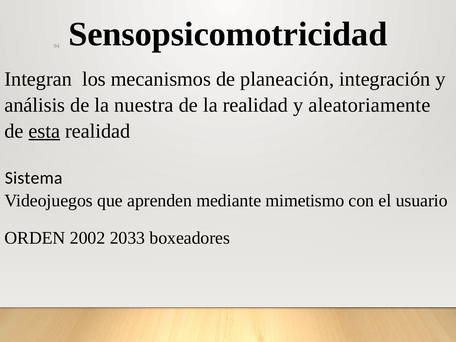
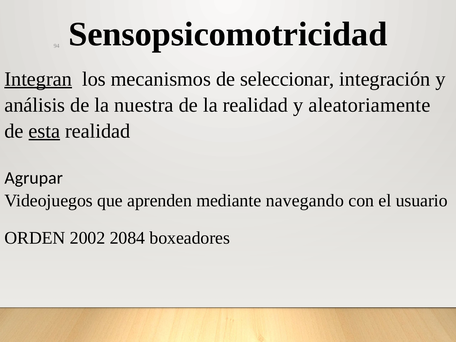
Integran underline: none -> present (38, 79)
planeación: planeación -> seleccionar (287, 79)
Sistema: Sistema -> Agrupar (34, 178)
mimetismo: mimetismo -> navegando (305, 201)
2033: 2033 -> 2084 (127, 238)
